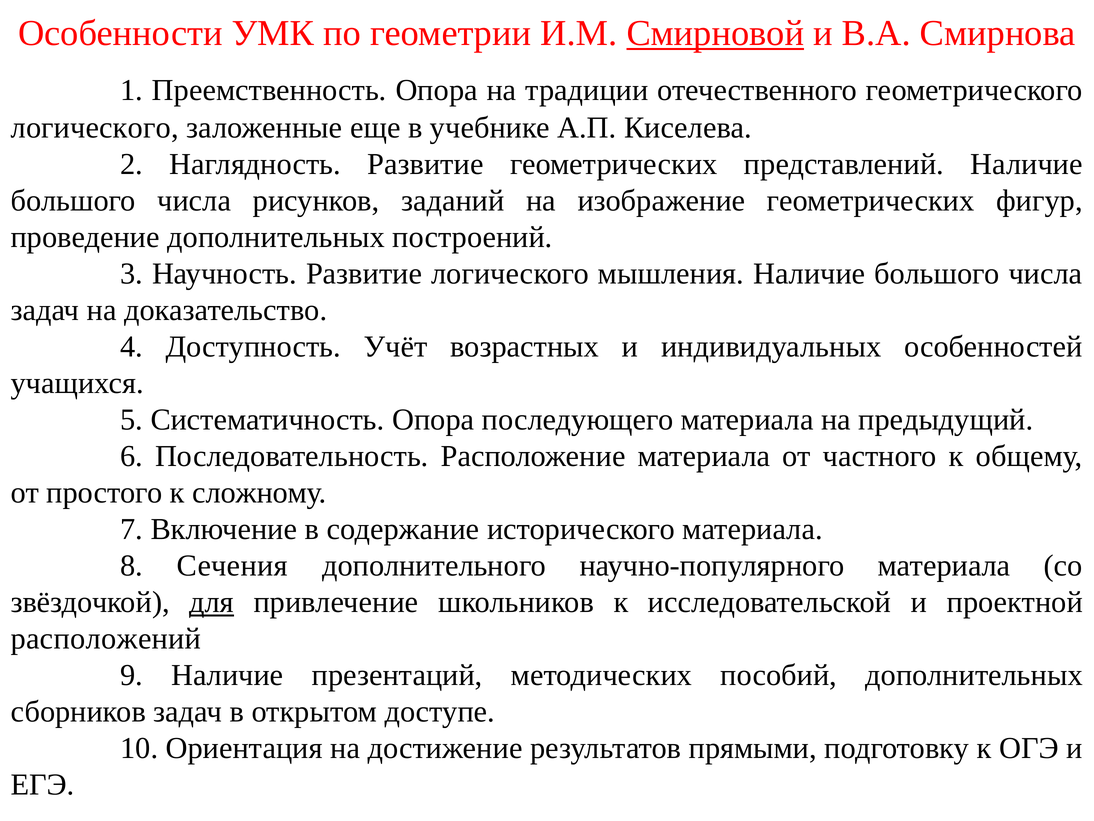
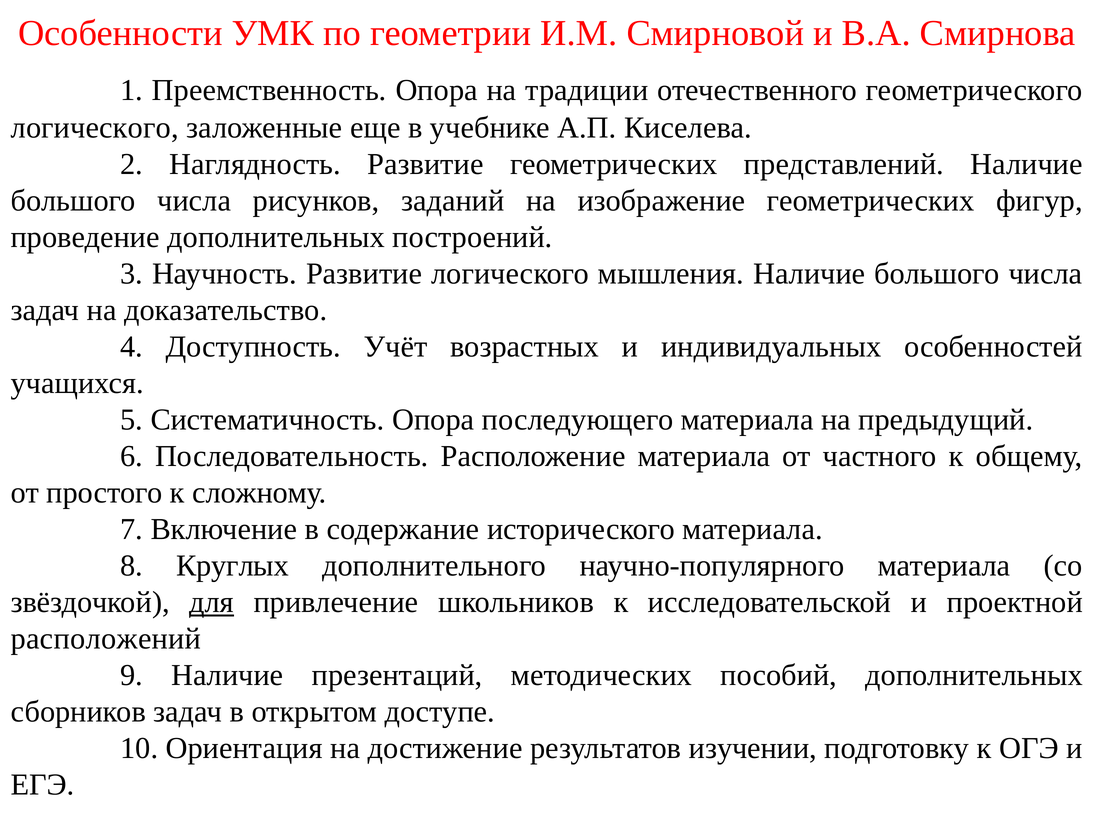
Смирновой underline: present -> none (715, 33)
Сечения: Сечения -> Круглых (233, 565)
прямыми: прямыми -> изучении (753, 748)
